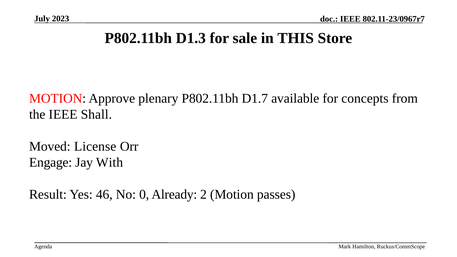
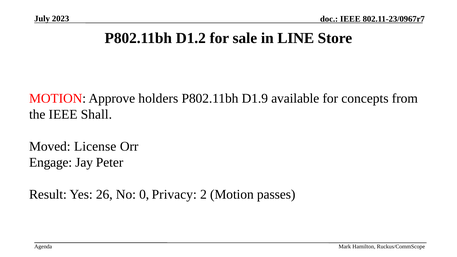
D1.3: D1.3 -> D1.2 (191, 38)
THIS: THIS -> LINE (296, 38)
plenary: plenary -> holders (158, 99)
D1.7: D1.7 -> D1.9 (255, 99)
With: With -> Peter (110, 163)
46: 46 -> 26 (104, 195)
Already: Already -> Privacy (174, 195)
